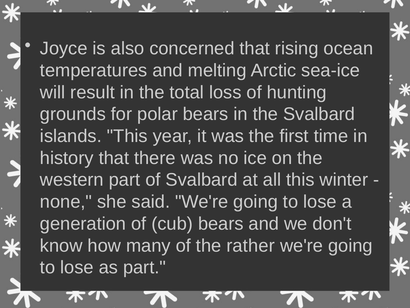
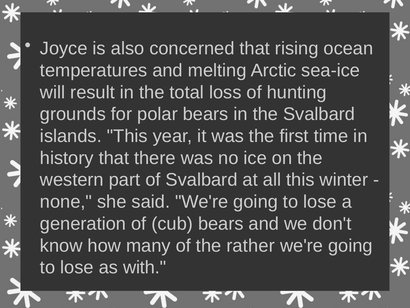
as part: part -> with (145, 267)
